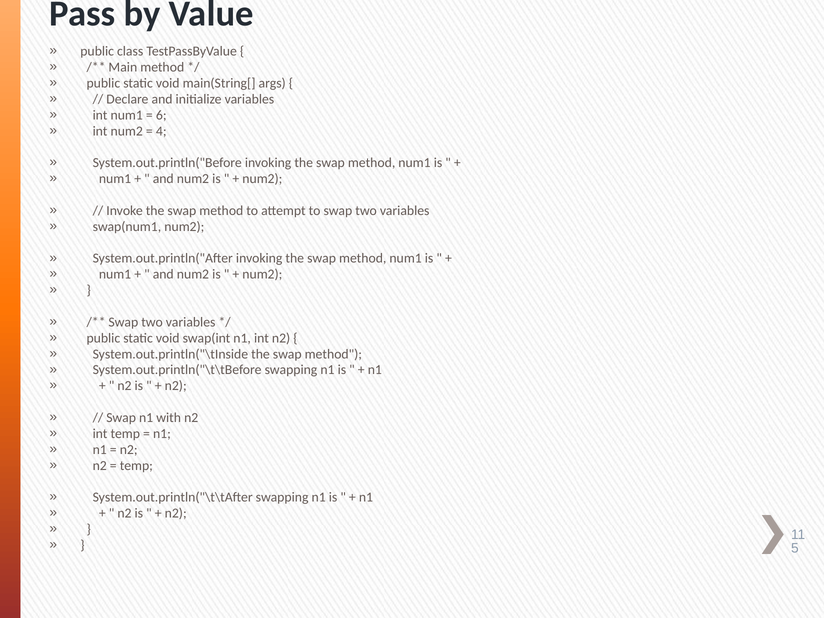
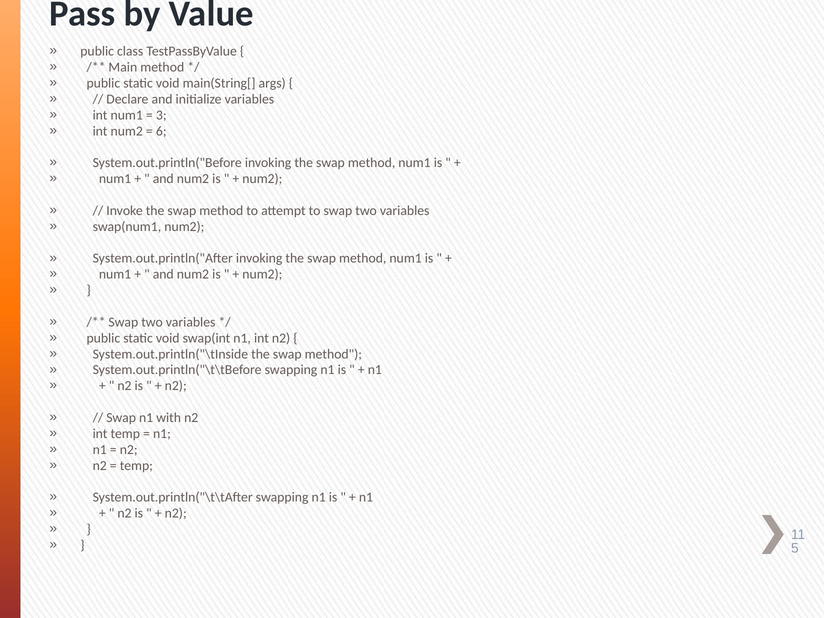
6: 6 -> 3 (161, 115)
4: 4 -> 6 (161, 131)
